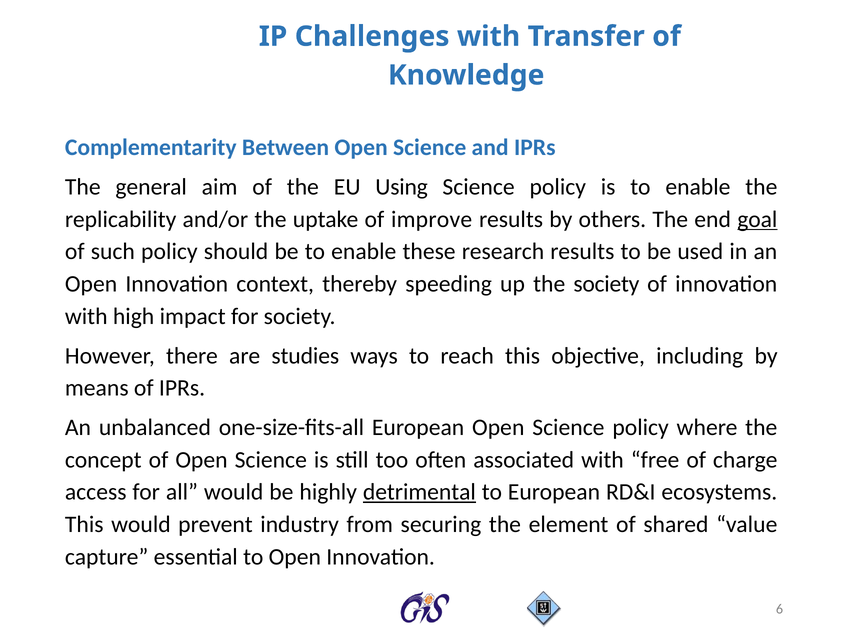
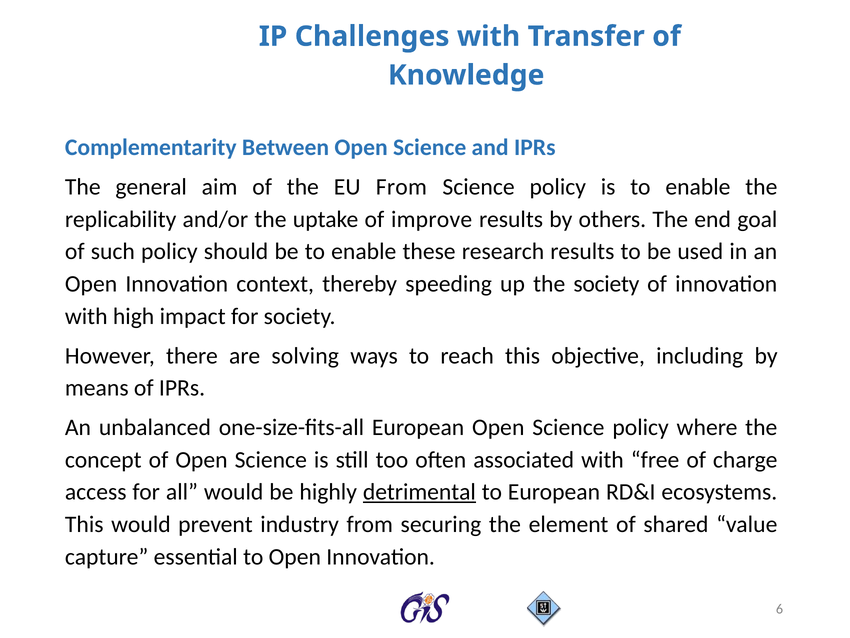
EU Using: Using -> From (401, 187)
goal underline: present -> none (757, 219)
studies: studies -> solving (305, 355)
